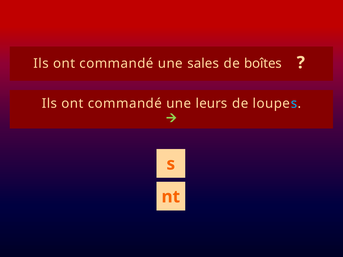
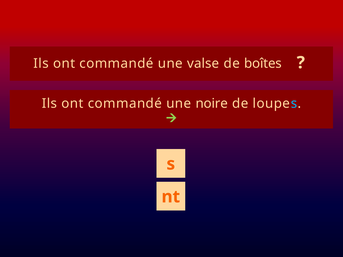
sales: sales -> valse (203, 64)
leurs: leurs -> noire (212, 103)
